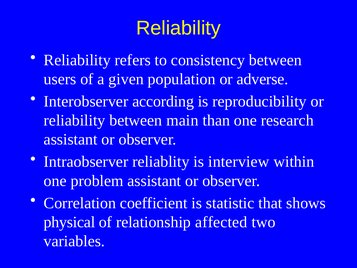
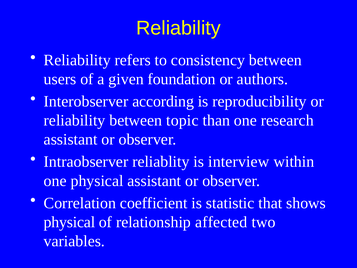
population: population -> foundation (182, 79)
adverse: adverse -> authors (262, 79)
main: main -> topic (182, 120)
one problem: problem -> physical (97, 181)
